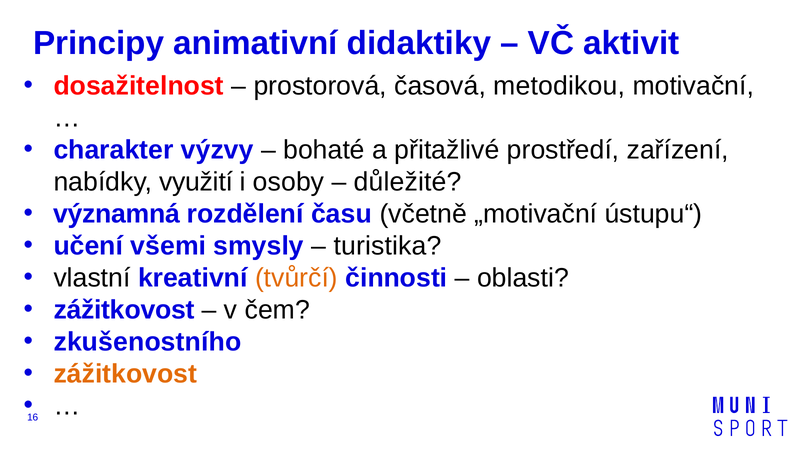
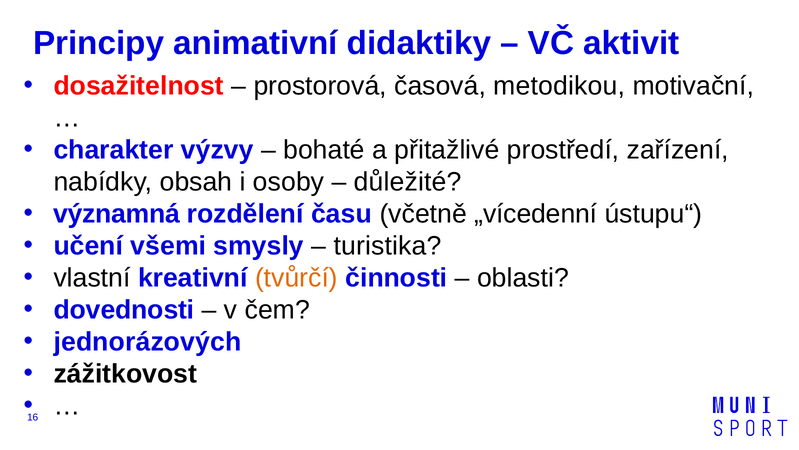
využití: využití -> obsah (196, 182)
„motivační: „motivační -> „vícedenní (536, 214)
zážitkovost: zážitkovost -> dovednosti (124, 310)
zkušenostního: zkušenostního -> jednorázových (148, 342)
zážitkovost colour: orange -> black (125, 373)
